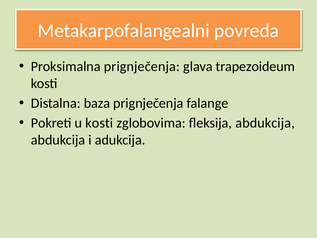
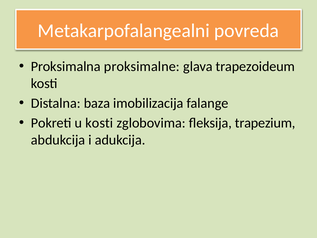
Proksimalna prignječenja: prignječenja -> proksimalne (142, 67)
baza prignječenja: prignječenja -> imobilizacija (148, 103)
fleksija abdukcija: abdukcija -> trapezium (265, 123)
